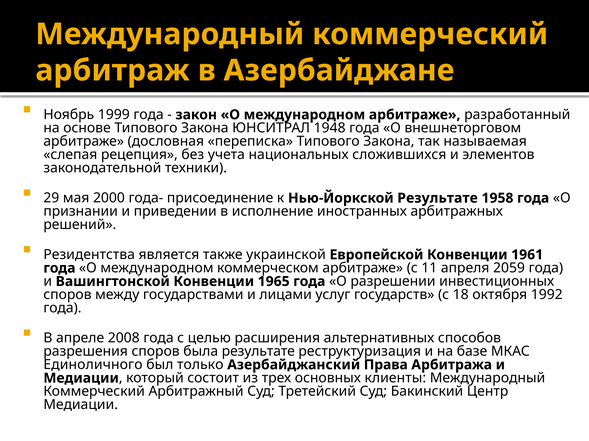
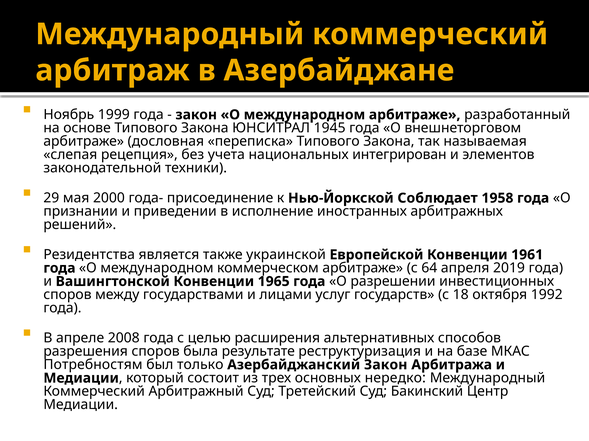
1948: 1948 -> 1945 (330, 128)
сложившихся: сложившихся -> интегрирован (399, 155)
Нью-Йоркской Результате: Результате -> Соблюдает (438, 198)
11: 11 -> 64 (429, 269)
2059: 2059 -> 2019 (509, 269)
Единоличного: Единоличного -> Потребностям (93, 365)
Азербайджанский Права: Права -> Закон (386, 365)
клиенты: клиенты -> нередко (395, 379)
